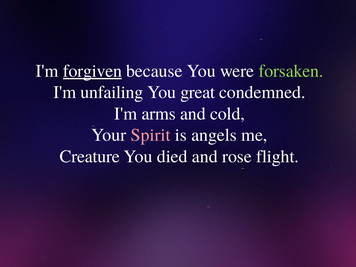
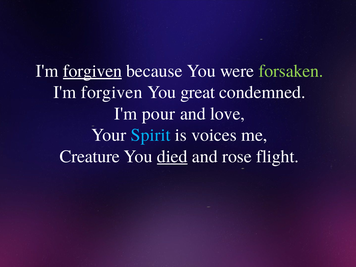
unfailing: unfailing -> forgiven (112, 92)
arms: arms -> pour (158, 114)
cold: cold -> love (227, 114)
Spirit colour: pink -> light blue (151, 135)
angels: angels -> voices (214, 135)
died underline: none -> present (172, 156)
